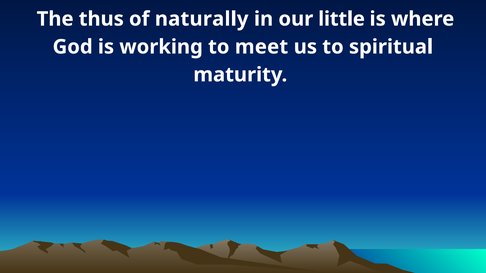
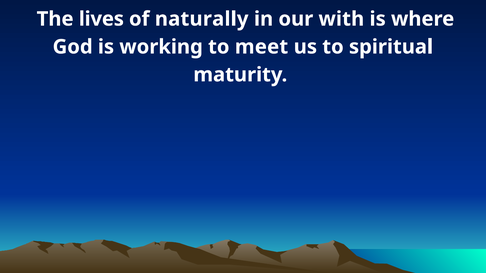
thus: thus -> lives (101, 19)
little: little -> with (341, 19)
